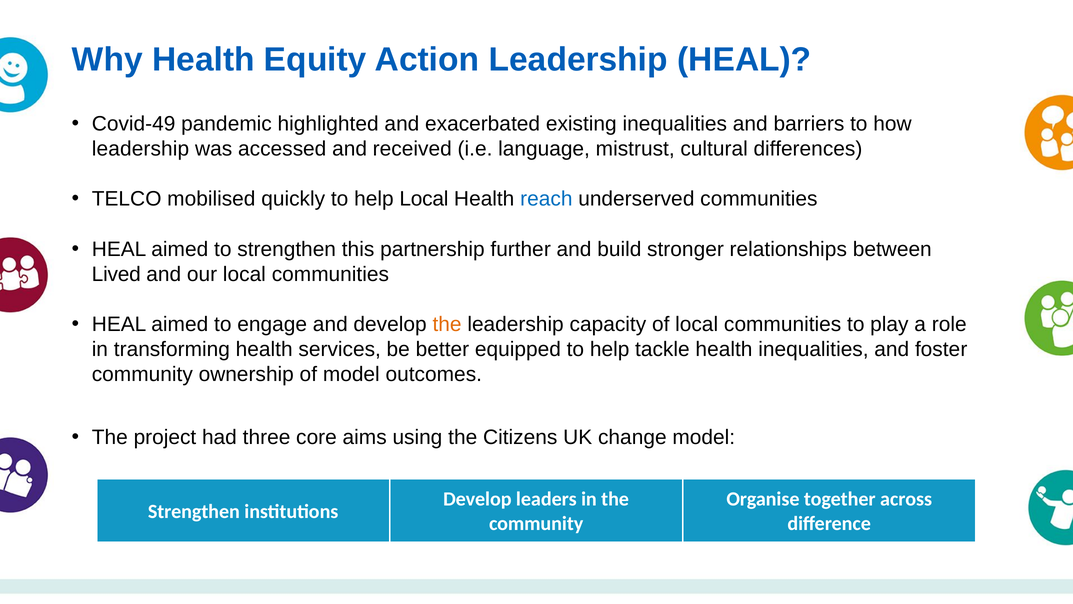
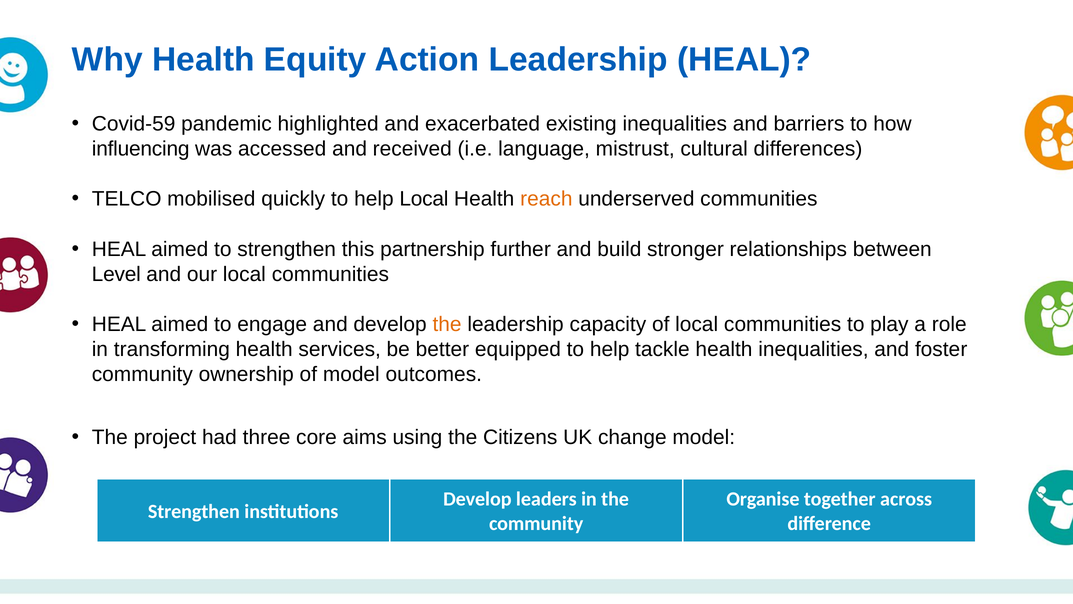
Covid-49: Covid-49 -> Covid-59 (134, 124)
leadership: leadership -> influencing (141, 149)
reach colour: blue -> orange (546, 199)
Lived: Lived -> Level (116, 274)
